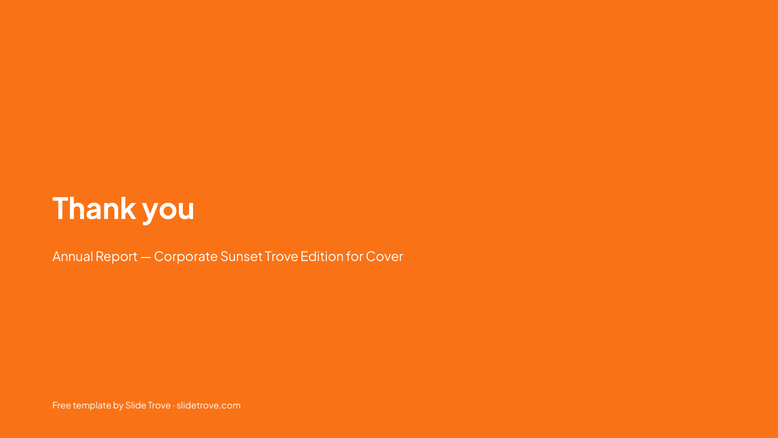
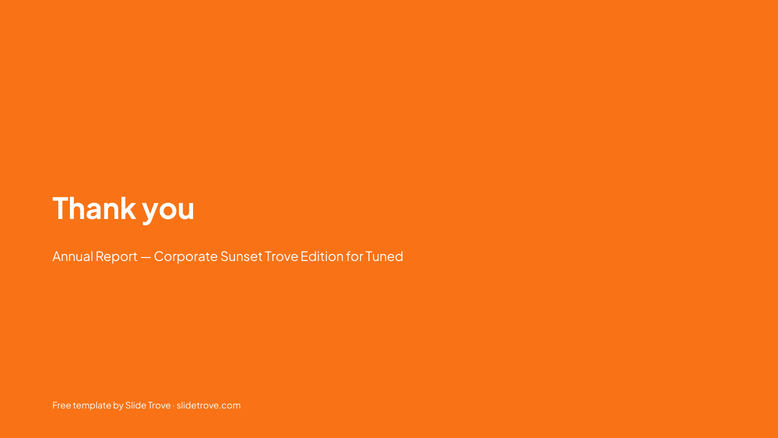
Cover: Cover -> Tuned (385, 257)
